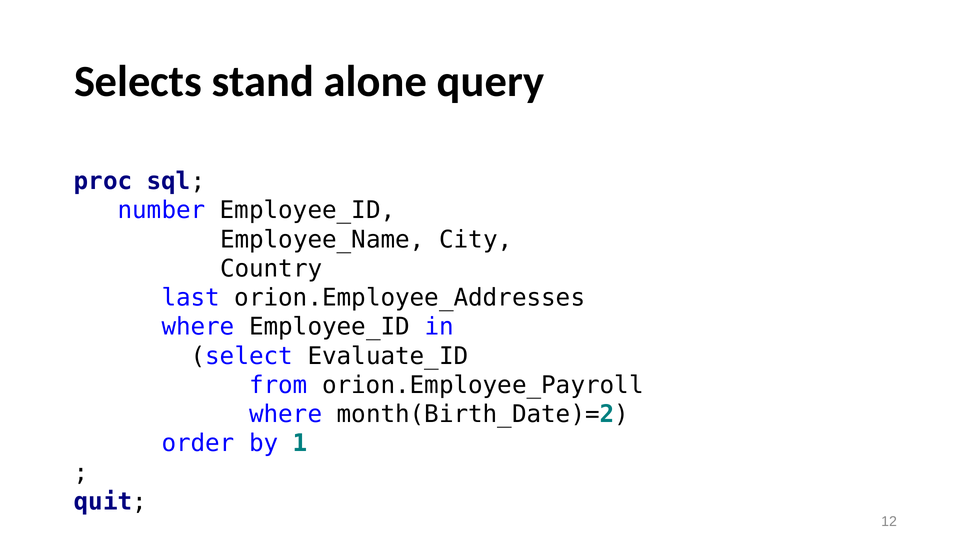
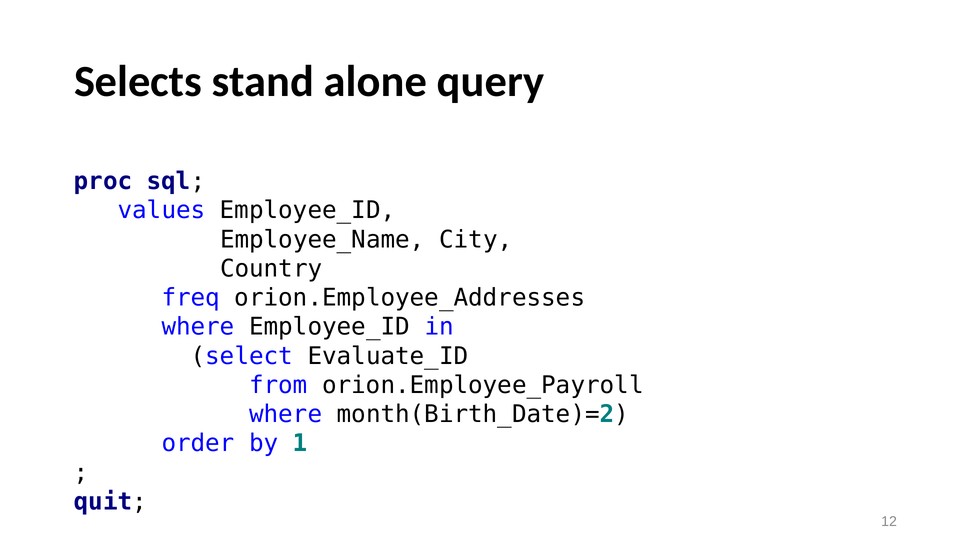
number: number -> values (162, 211)
last: last -> freq (191, 298)
